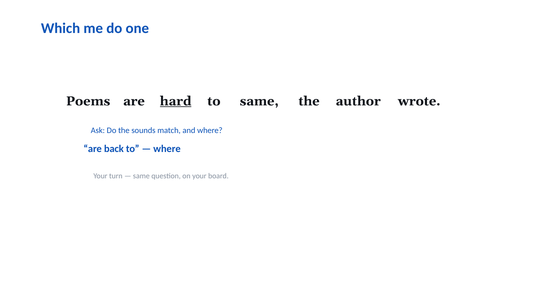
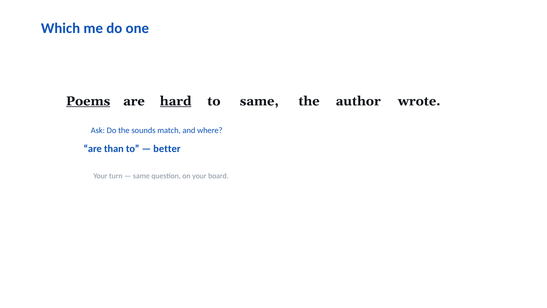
Poems underline: none -> present (88, 101)
back: back -> than (114, 149)
where: where -> better (167, 149)
